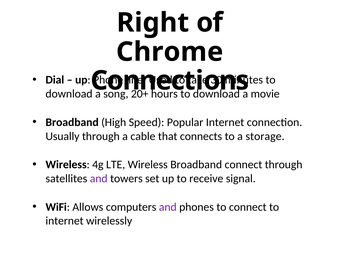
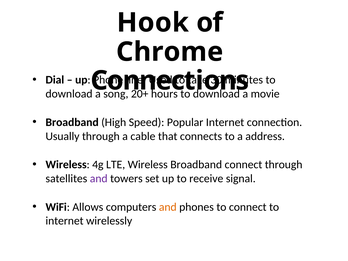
Right: Right -> Hook (153, 23)
storage: storage -> address (265, 136)
and colour: purple -> orange (168, 207)
